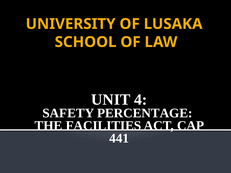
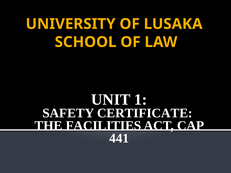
4: 4 -> 1 (141, 100)
PERCENTAGE: PERCENTAGE -> CERTIFICATE (145, 113)
